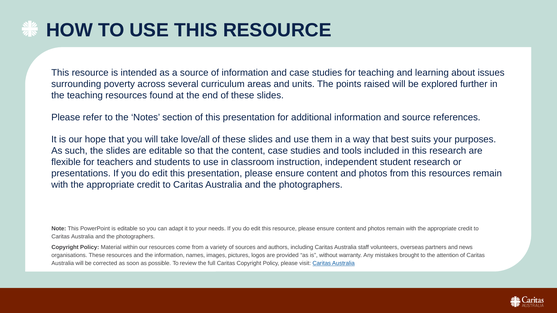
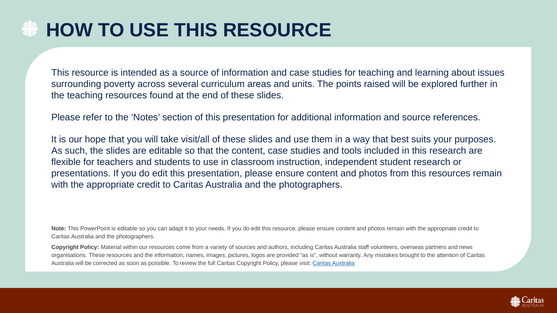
love/all: love/all -> visit/all (195, 140)
